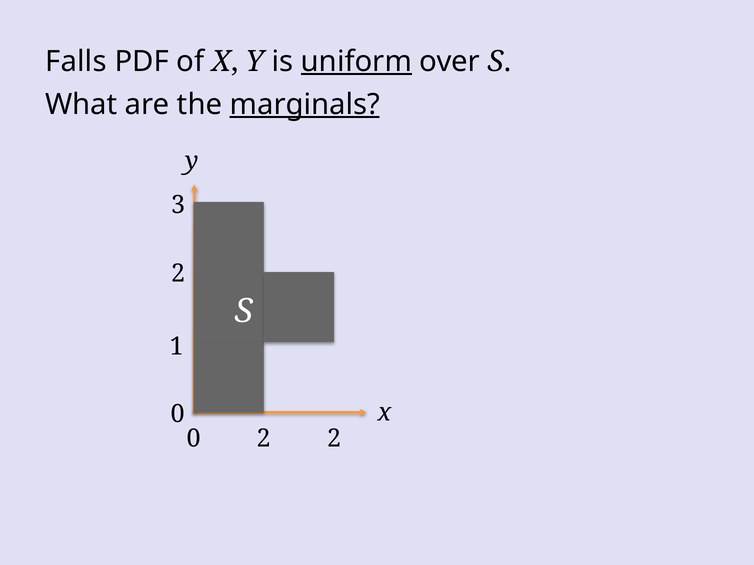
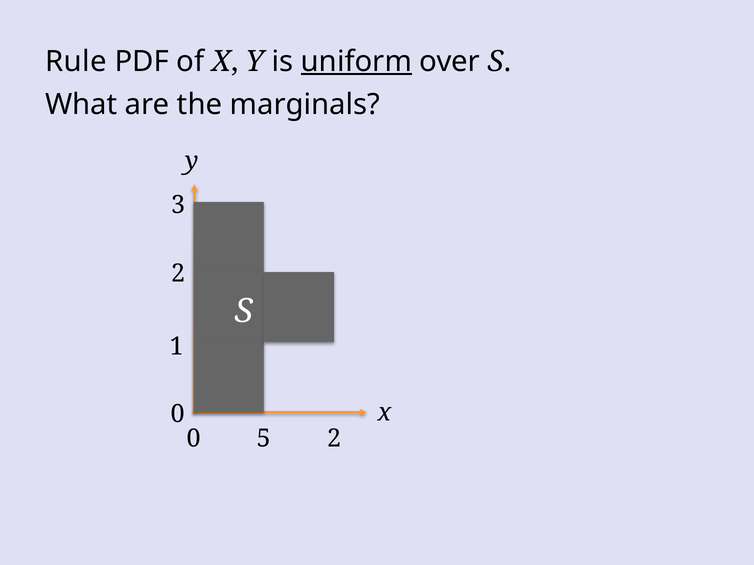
Falls: Falls -> Rule (76, 61)
marginals underline: present -> none (305, 105)
0 2: 2 -> 5 (264, 439)
